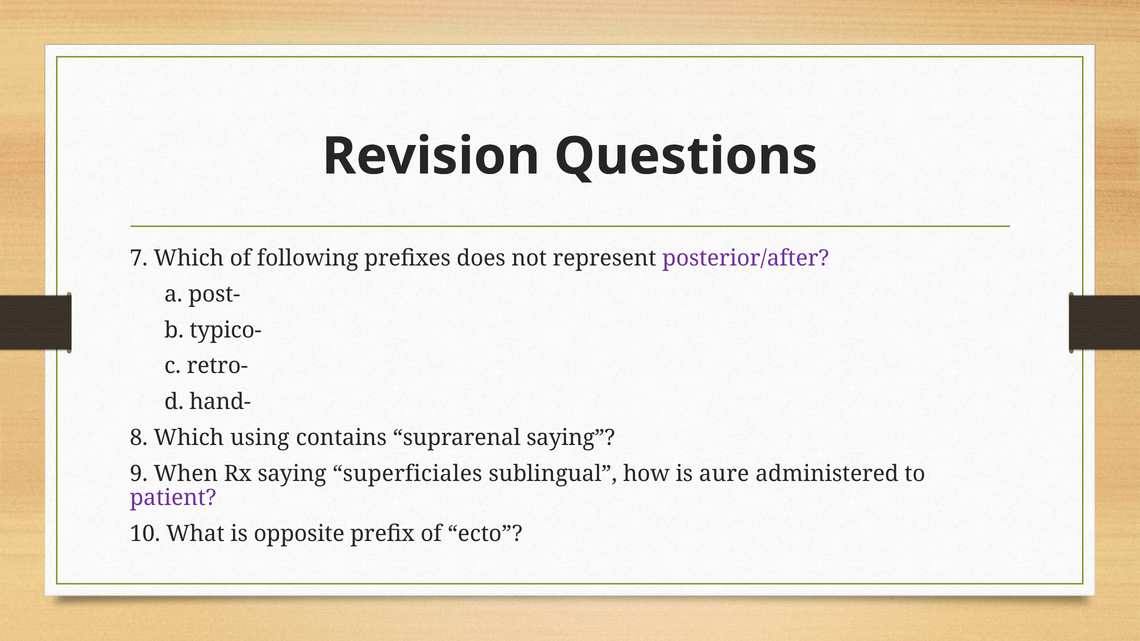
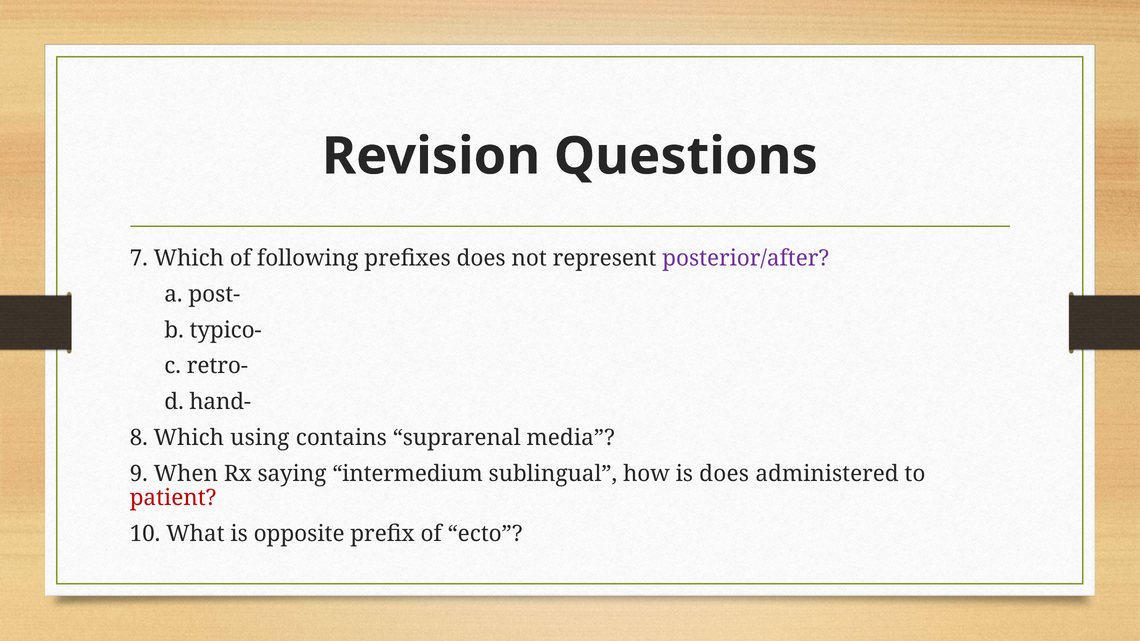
suprarenal saying: saying -> media (571, 438)
superficiales: superficiales -> intermedium (408, 474)
is aure: aure -> does (724, 474)
patient colour: purple -> red (173, 498)
